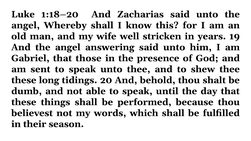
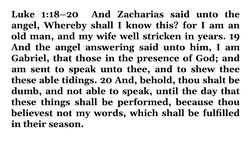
these long: long -> able (49, 80)
